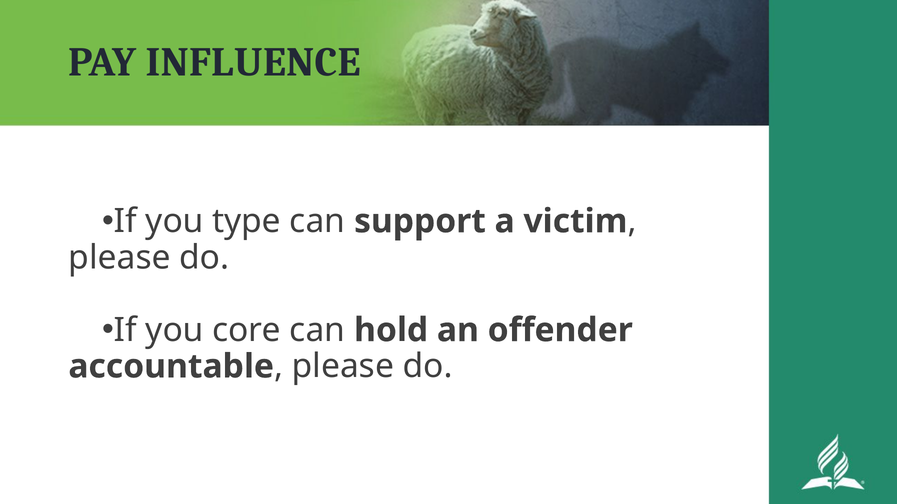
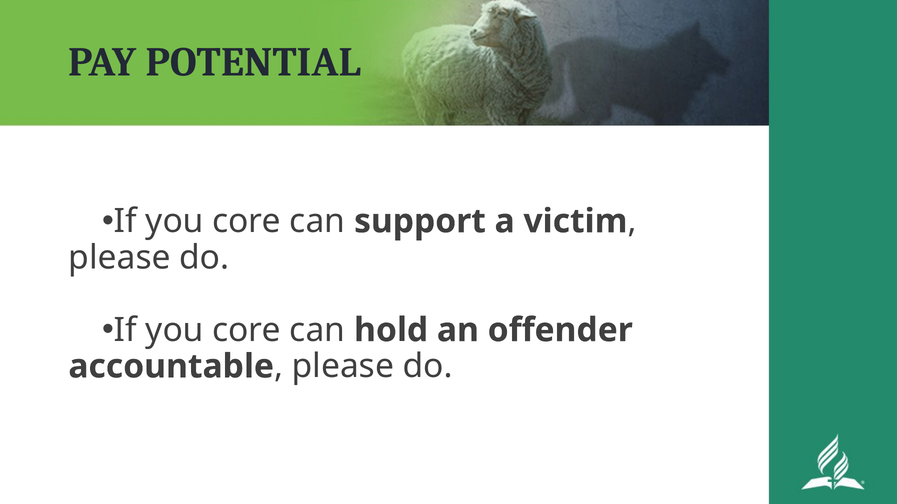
INFLUENCE: INFLUENCE -> POTENTIAL (253, 62)
type: type -> core (247, 221)
